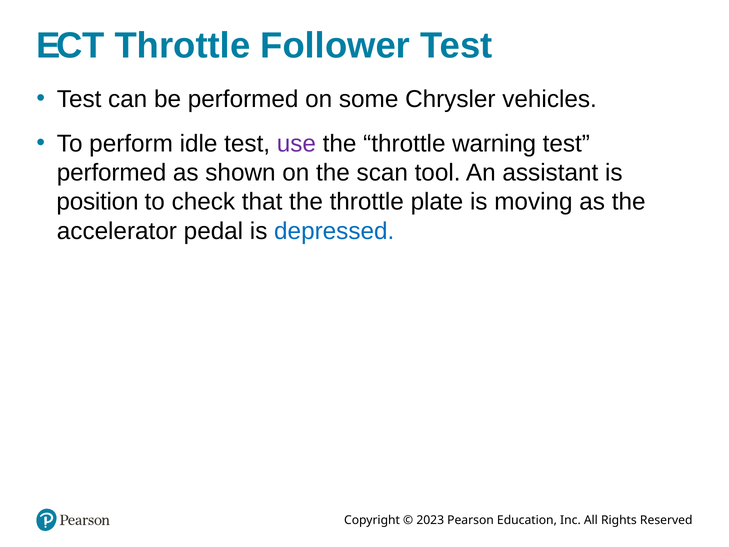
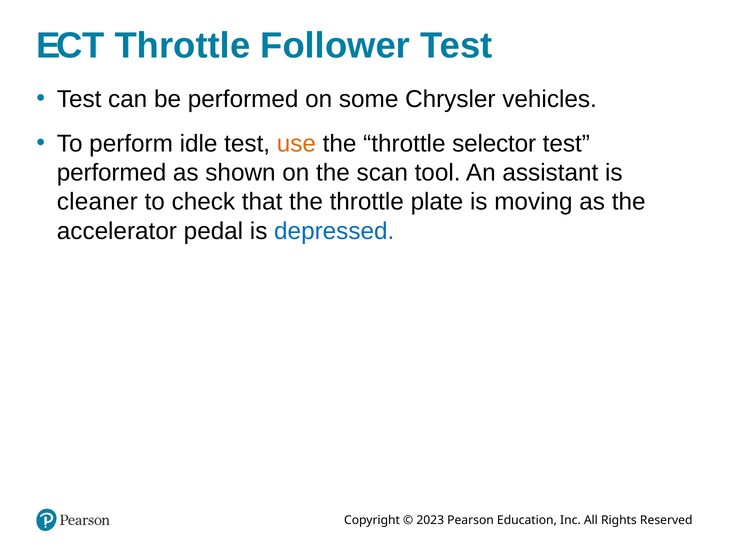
use colour: purple -> orange (296, 143)
warning: warning -> selector (494, 143)
position: position -> cleaner (97, 202)
